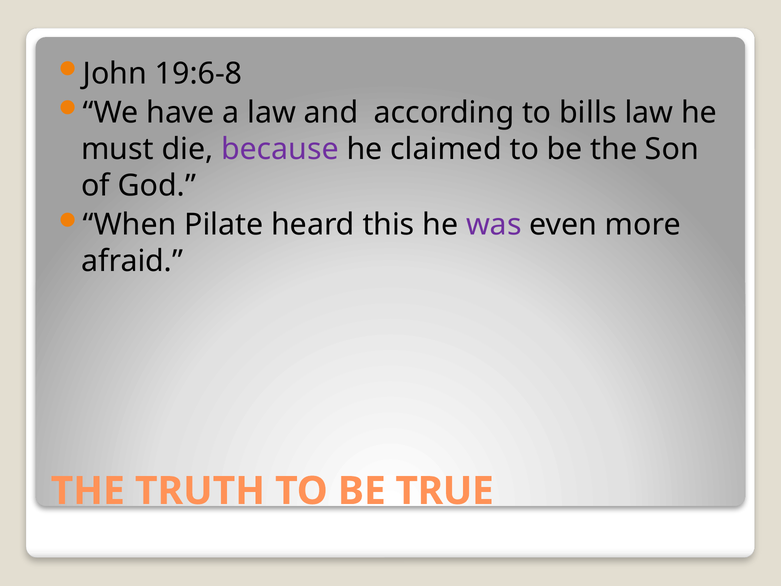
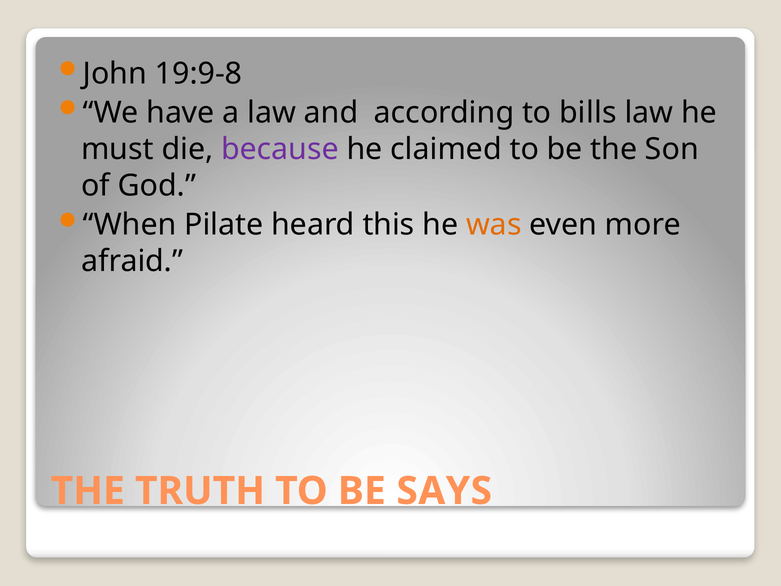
19:6-8: 19:6-8 -> 19:9-8 (199, 73)
was colour: purple -> orange (494, 225)
TRUE: TRUE -> SAYS (444, 491)
